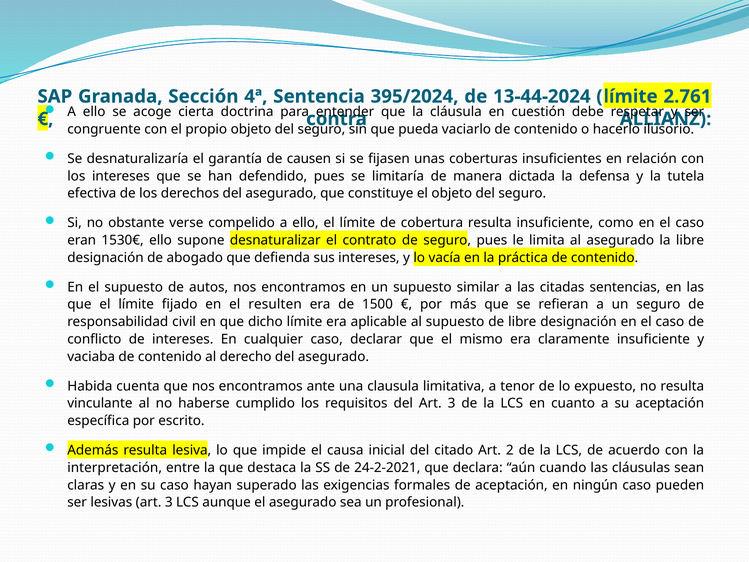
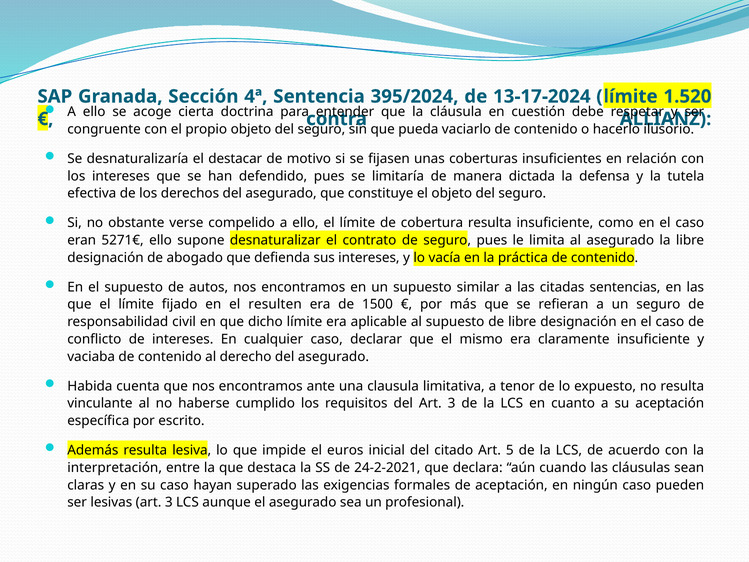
13-44-2024: 13-44-2024 -> 13-17-2024 (542, 96)
2.761: 2.761 -> 1.520 (687, 96)
garantía: garantía -> destacar (235, 159)
causen: causen -> motivo (309, 159)
1530€: 1530€ -> 5271€ (123, 240)
causa: causa -> euros (345, 450)
2: 2 -> 5 (510, 450)
